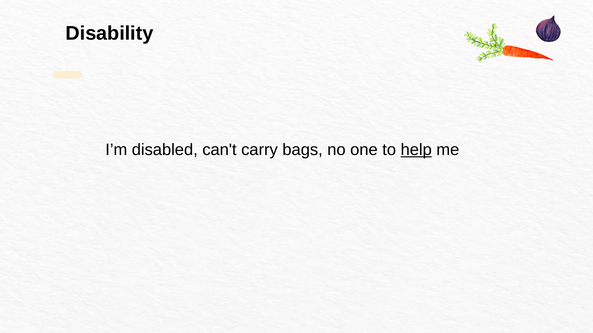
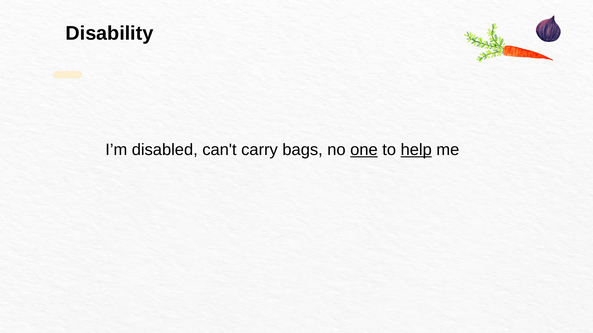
one underline: none -> present (364, 150)
